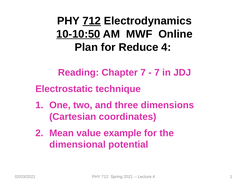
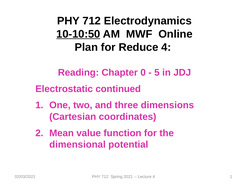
712 underline: present -> none (92, 21)
Chapter 7: 7 -> 0 (143, 73)
7: 7 -> 5 (157, 73)
technique: technique -> continued (118, 89)
example: example -> function (122, 133)
